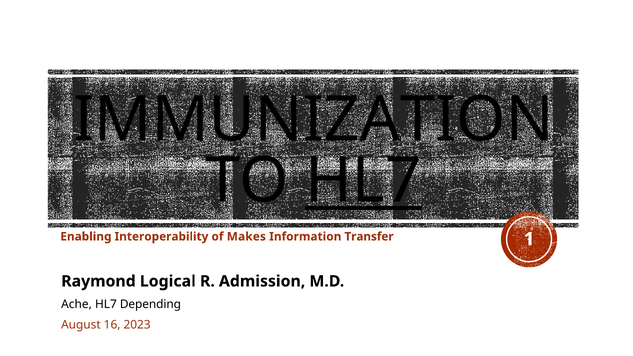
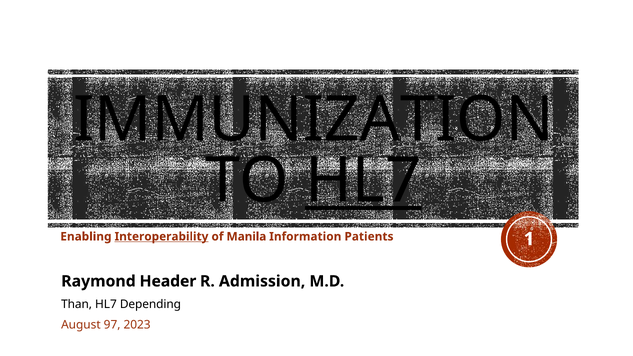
Interoperability underline: none -> present (161, 237)
Makes: Makes -> Manila (246, 237)
Transfer: Transfer -> Patients (369, 237)
Logical: Logical -> Header (168, 281)
Ache: Ache -> Than (77, 304)
16: 16 -> 97 (112, 325)
